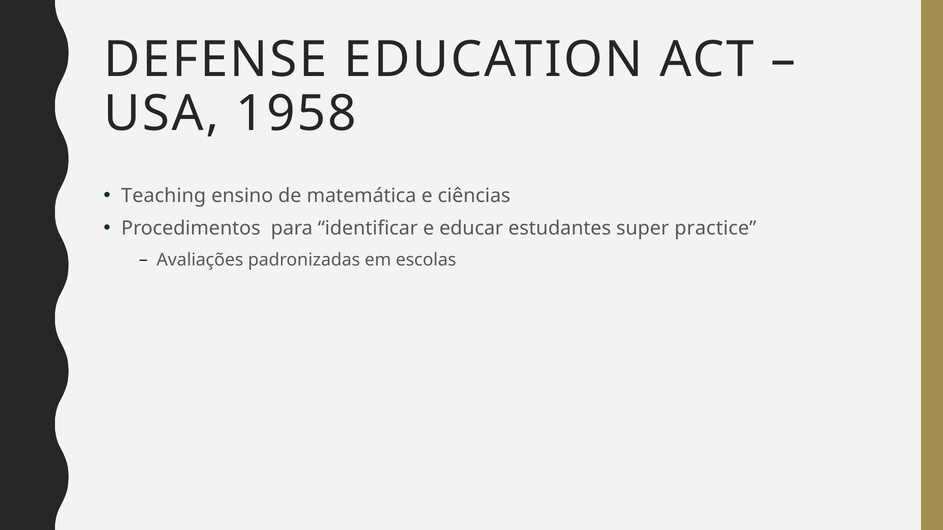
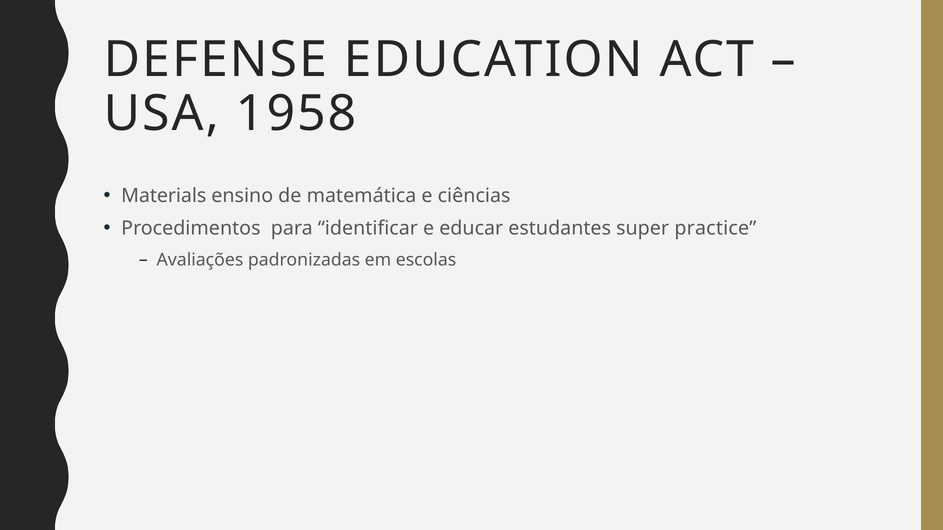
Teaching: Teaching -> Materials (164, 196)
